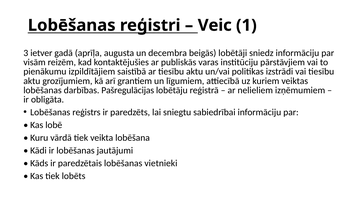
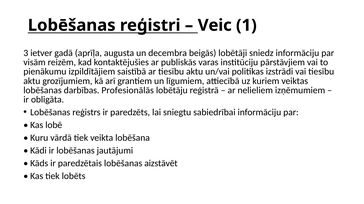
Pašregulācijas: Pašregulācijas -> Profesionālās (128, 91)
vietnieki: vietnieki -> aizstāvēt (161, 164)
